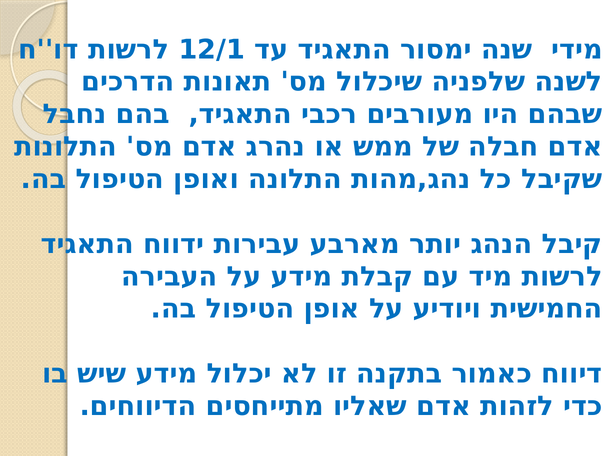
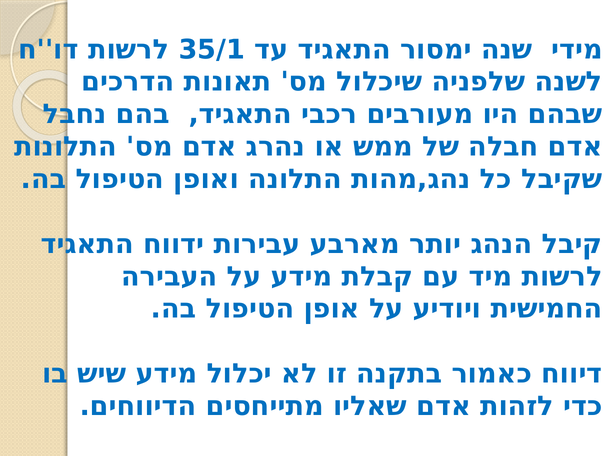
12/1: 12/1 -> 35/1 (212, 50)
